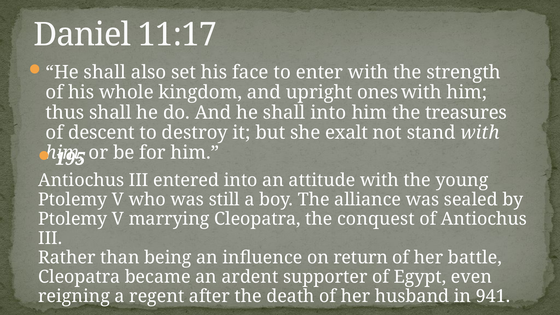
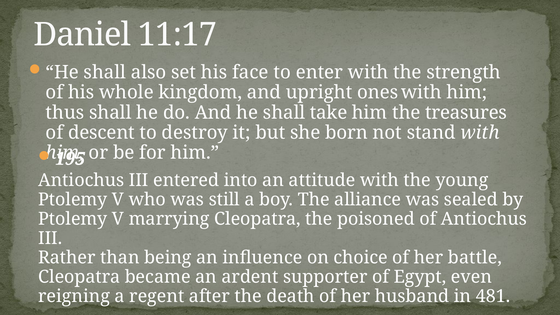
shall into: into -> take (329, 113)
exalt: exalt -> born (346, 133)
conquest: conquest -> poisoned (376, 219)
return: return -> choice (361, 258)
941: 941 -> 481 (493, 296)
